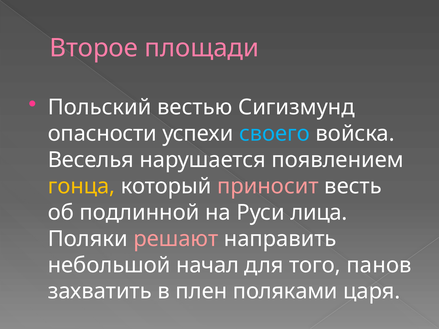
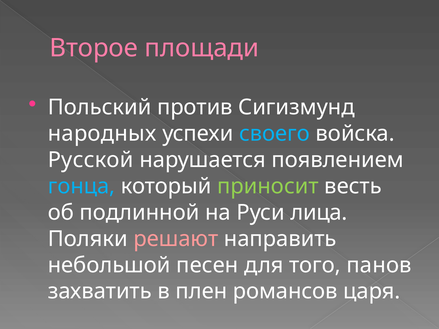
вестью: вестью -> против (195, 107)
опасности: опасности -> народных (102, 134)
Веселья: Веселья -> Русской (91, 160)
гонца colour: yellow -> light blue (81, 186)
приносит colour: pink -> light green (268, 186)
начал: начал -> песен (207, 265)
поляками: поляками -> романсов (285, 292)
